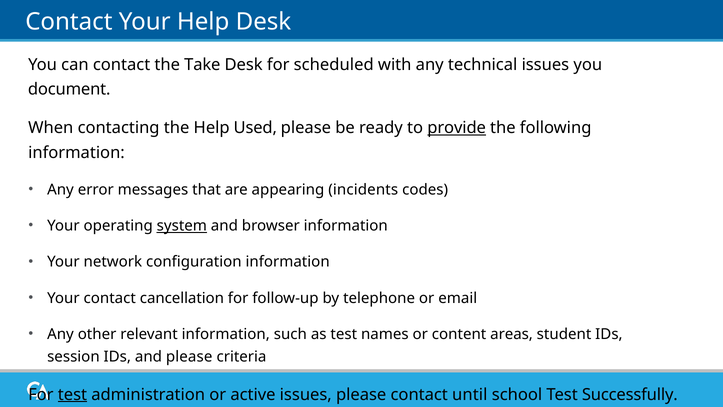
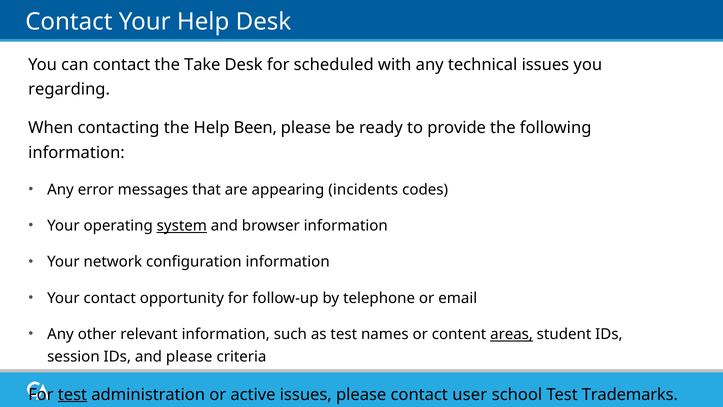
document: document -> regarding (69, 89)
Used: Used -> Been (255, 128)
provide underline: present -> none (457, 128)
cancellation: cancellation -> opportunity (182, 298)
areas underline: none -> present (512, 334)
until: until -> user (470, 394)
Successfully: Successfully -> Trademarks (630, 394)
